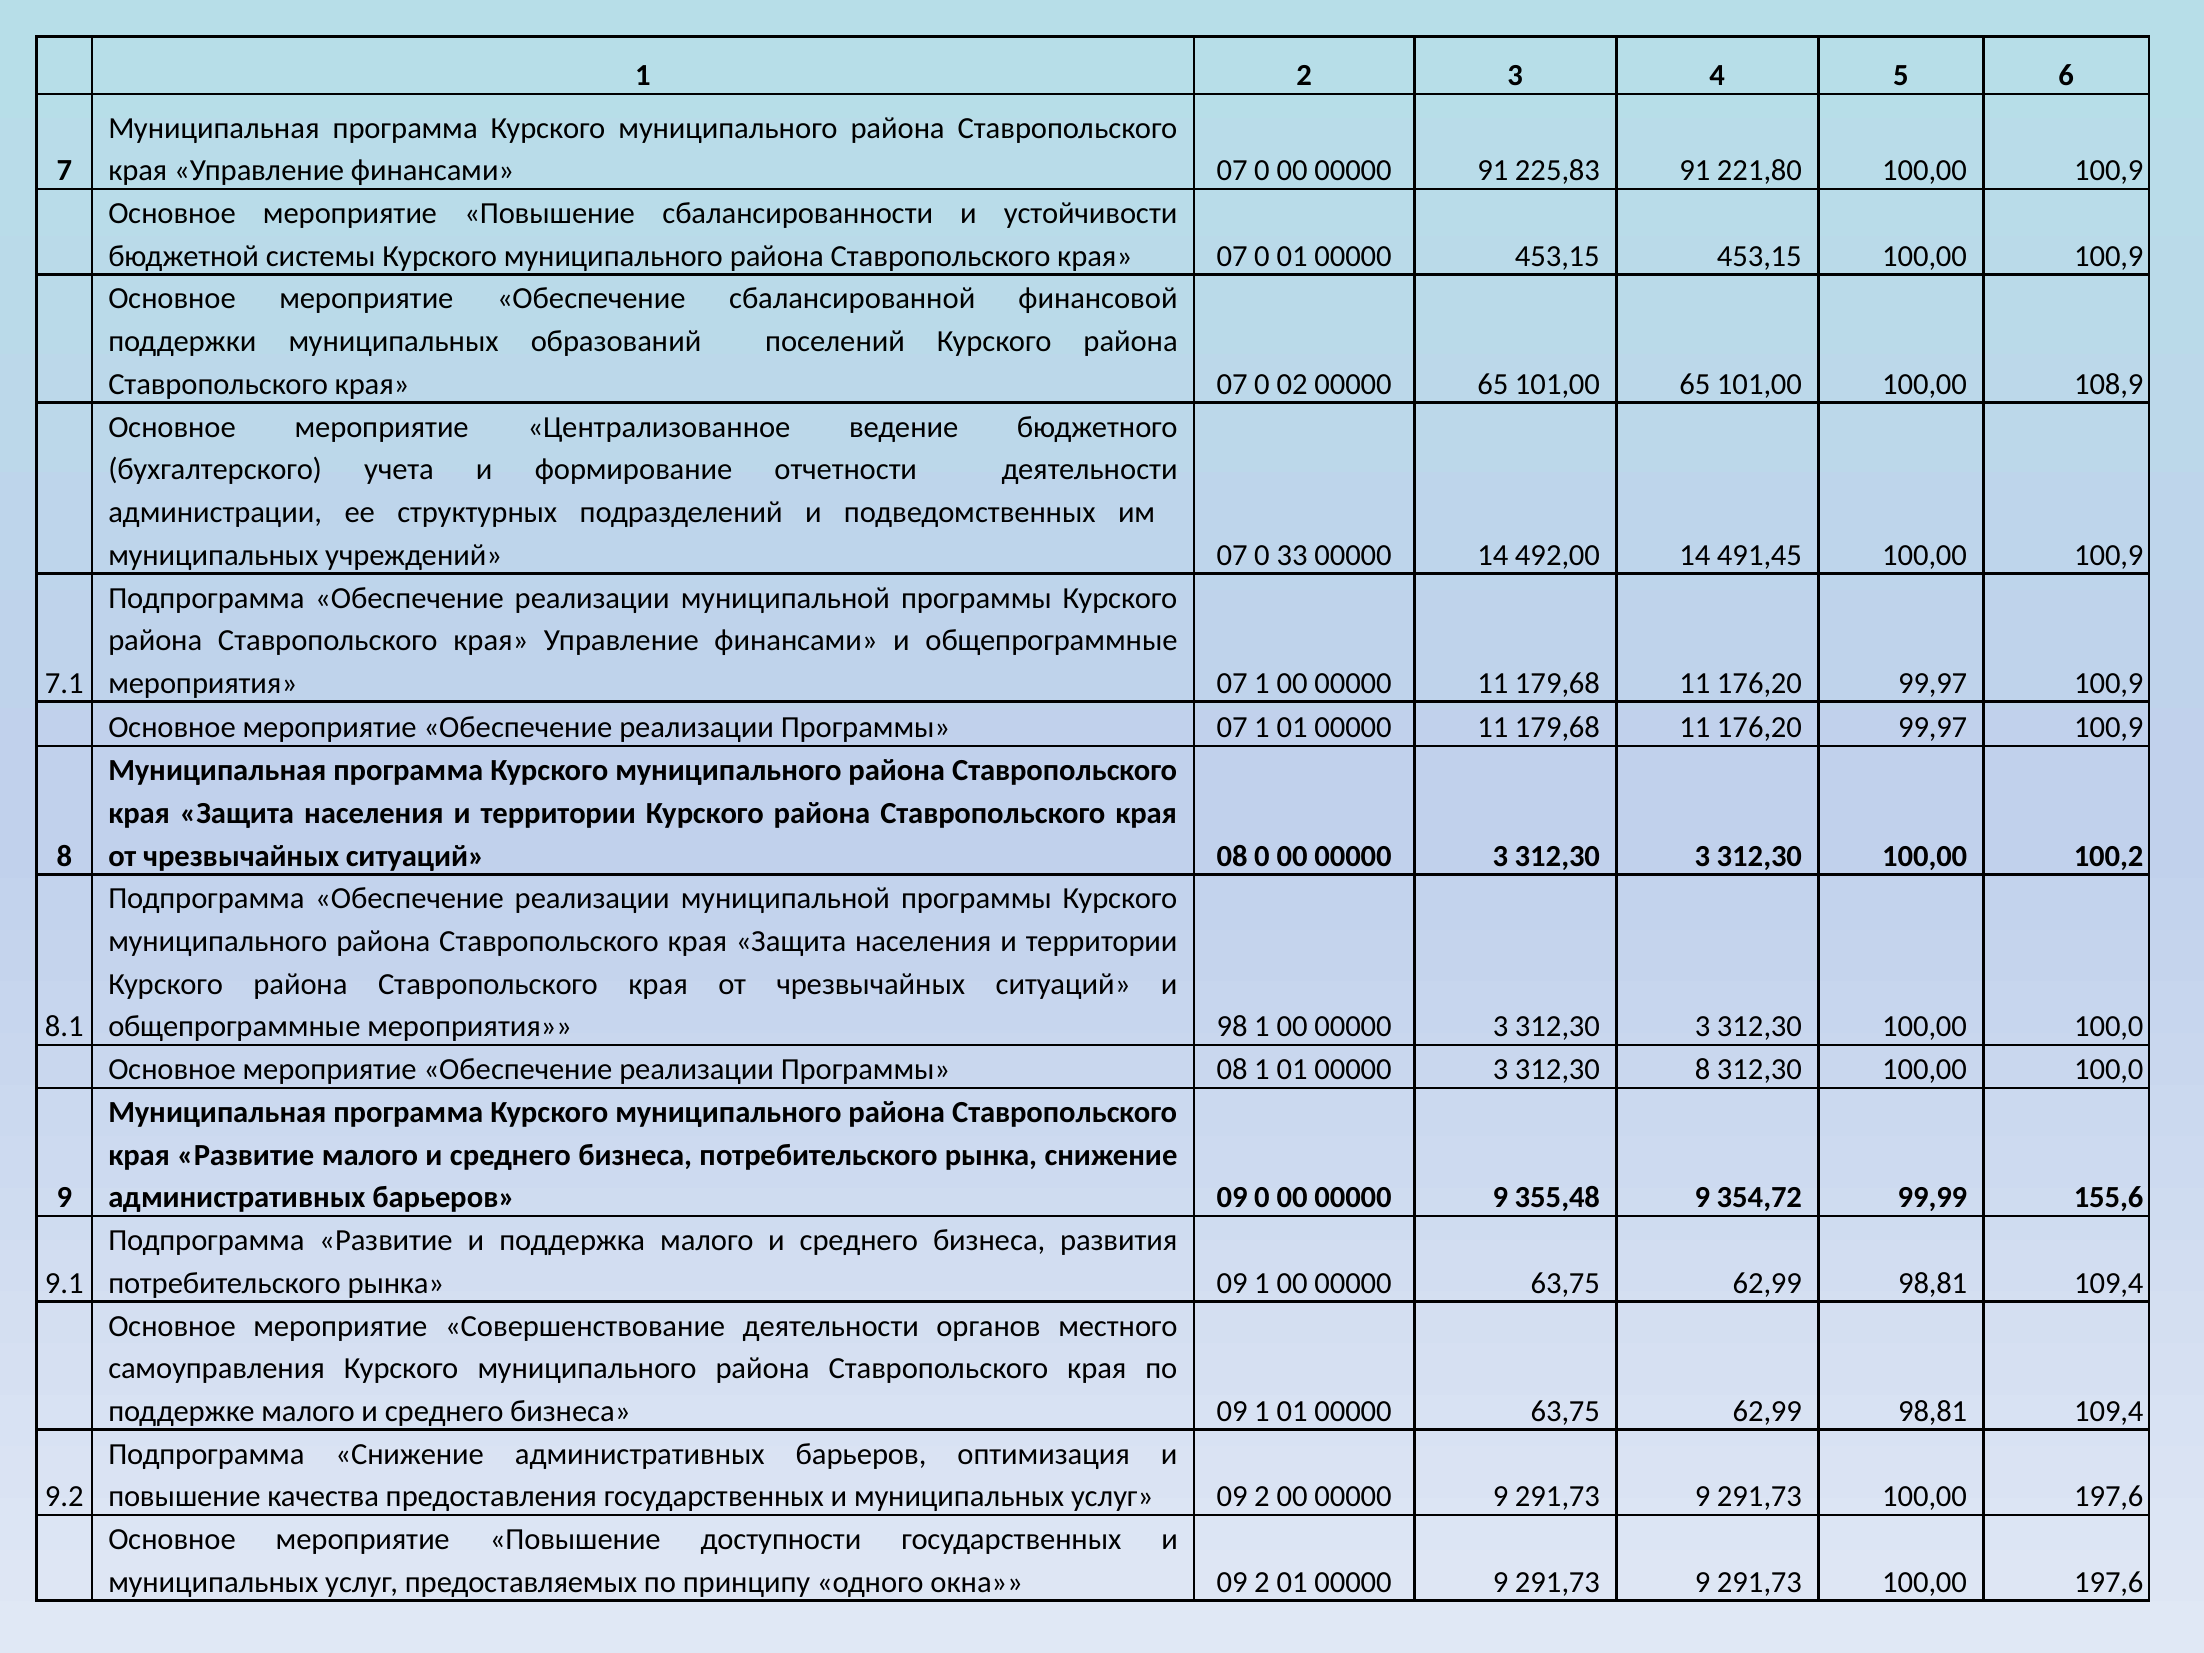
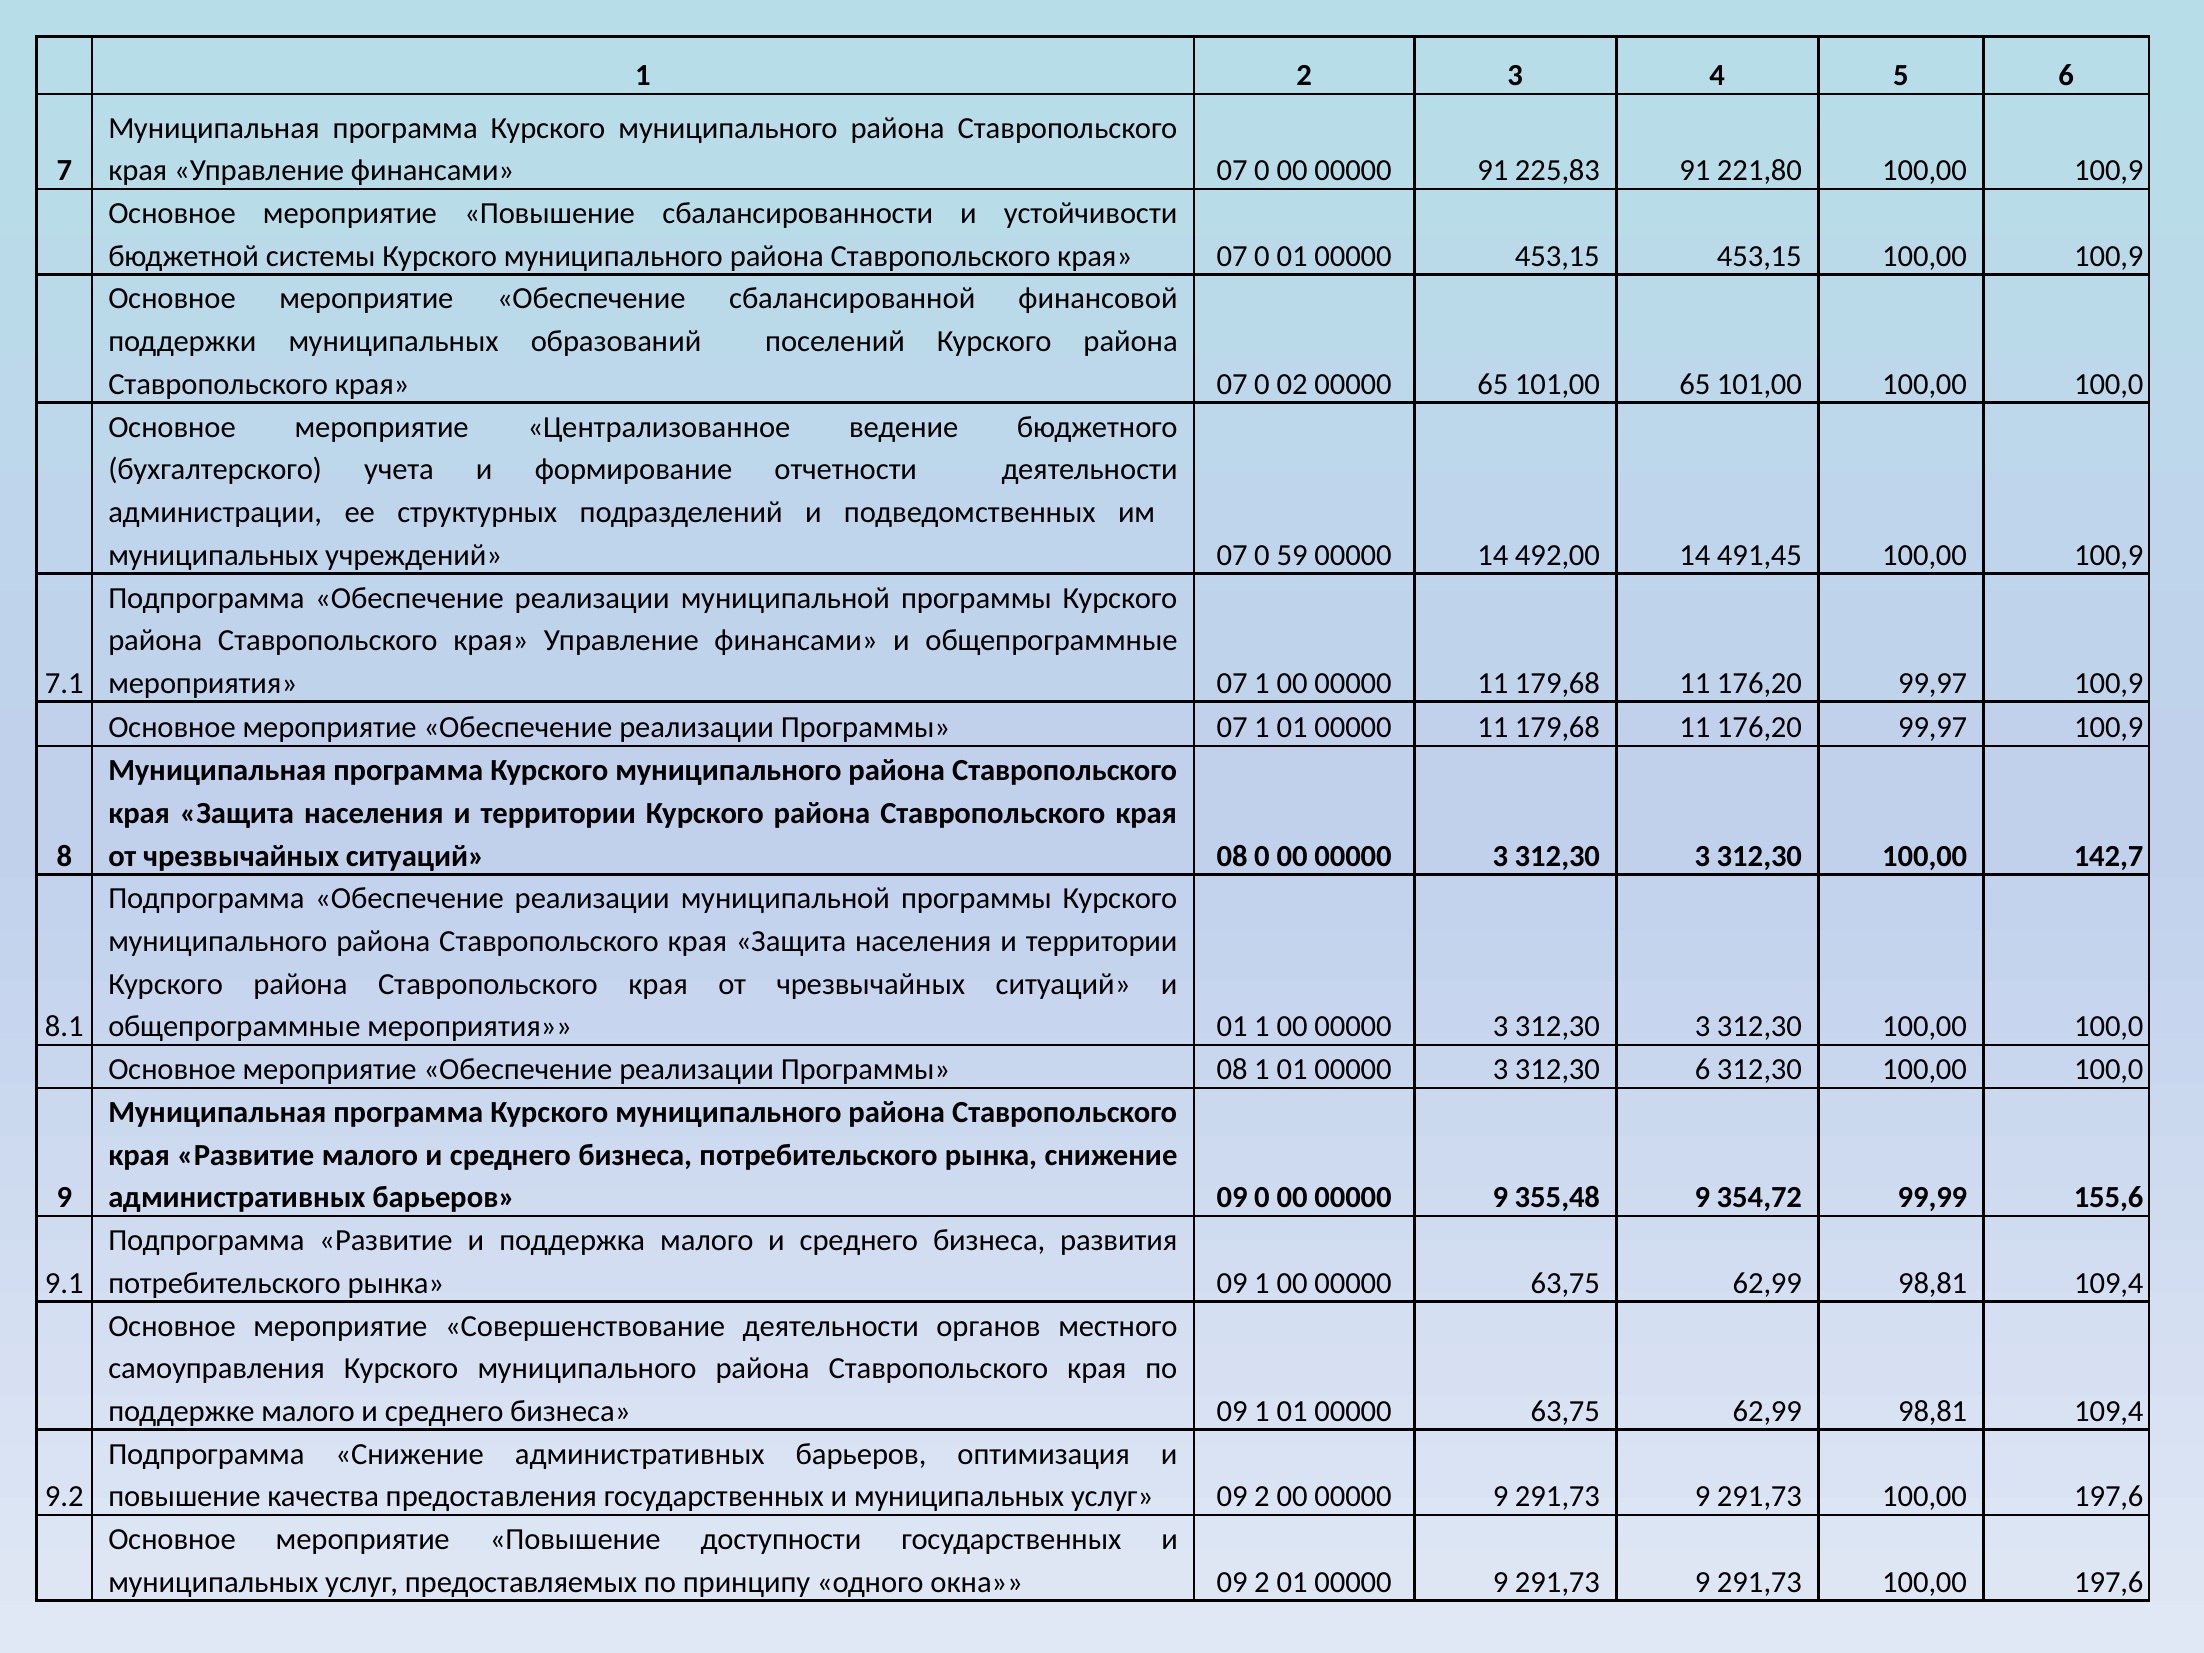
101,00 100,00 108,9: 108,9 -> 100,0 (2109, 384)
33: 33 -> 59 (1292, 555)
100,2: 100,2 -> 142,7 (2109, 856)
мероприятия 98: 98 -> 01 (1232, 1027)
312,30 8: 8 -> 6 (1703, 1070)
